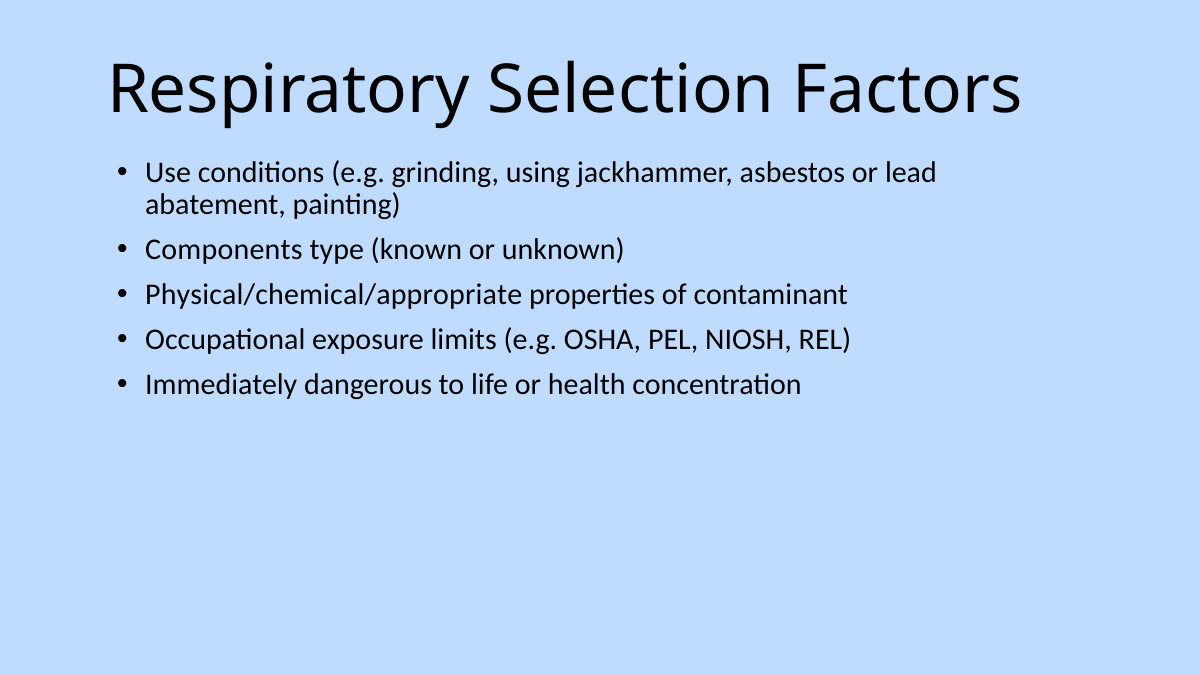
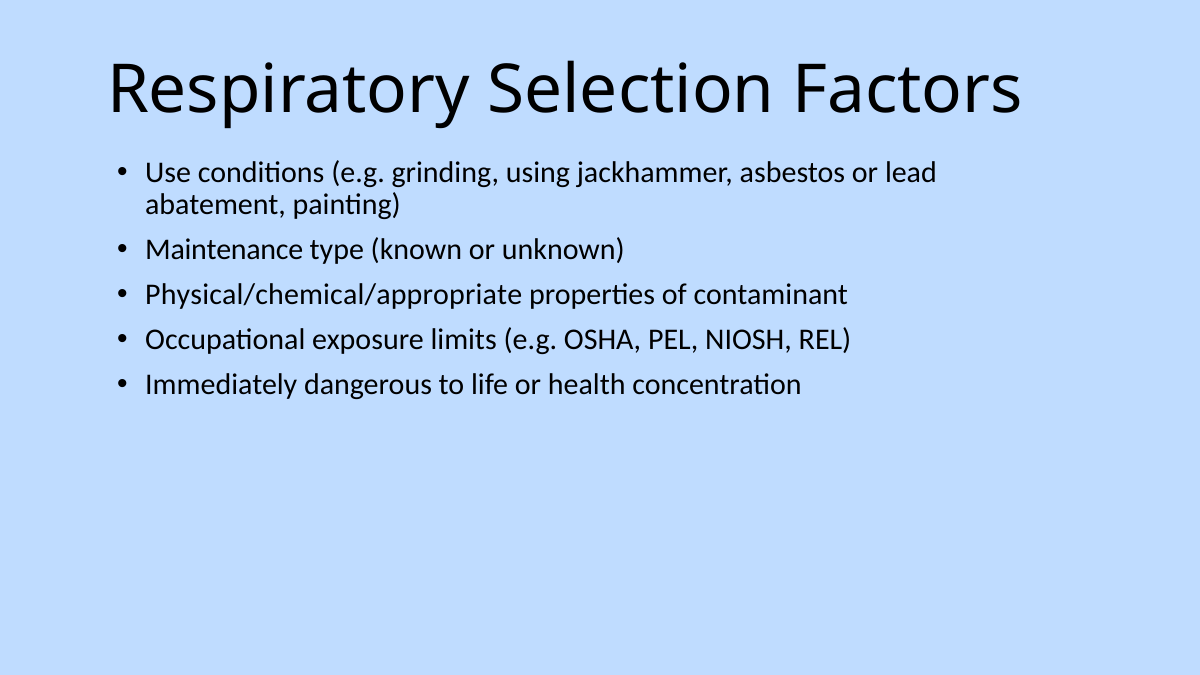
Components: Components -> Maintenance (224, 250)
